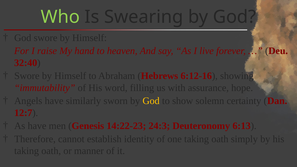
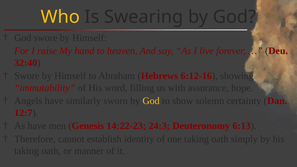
Who colour: light green -> yellow (60, 17)
